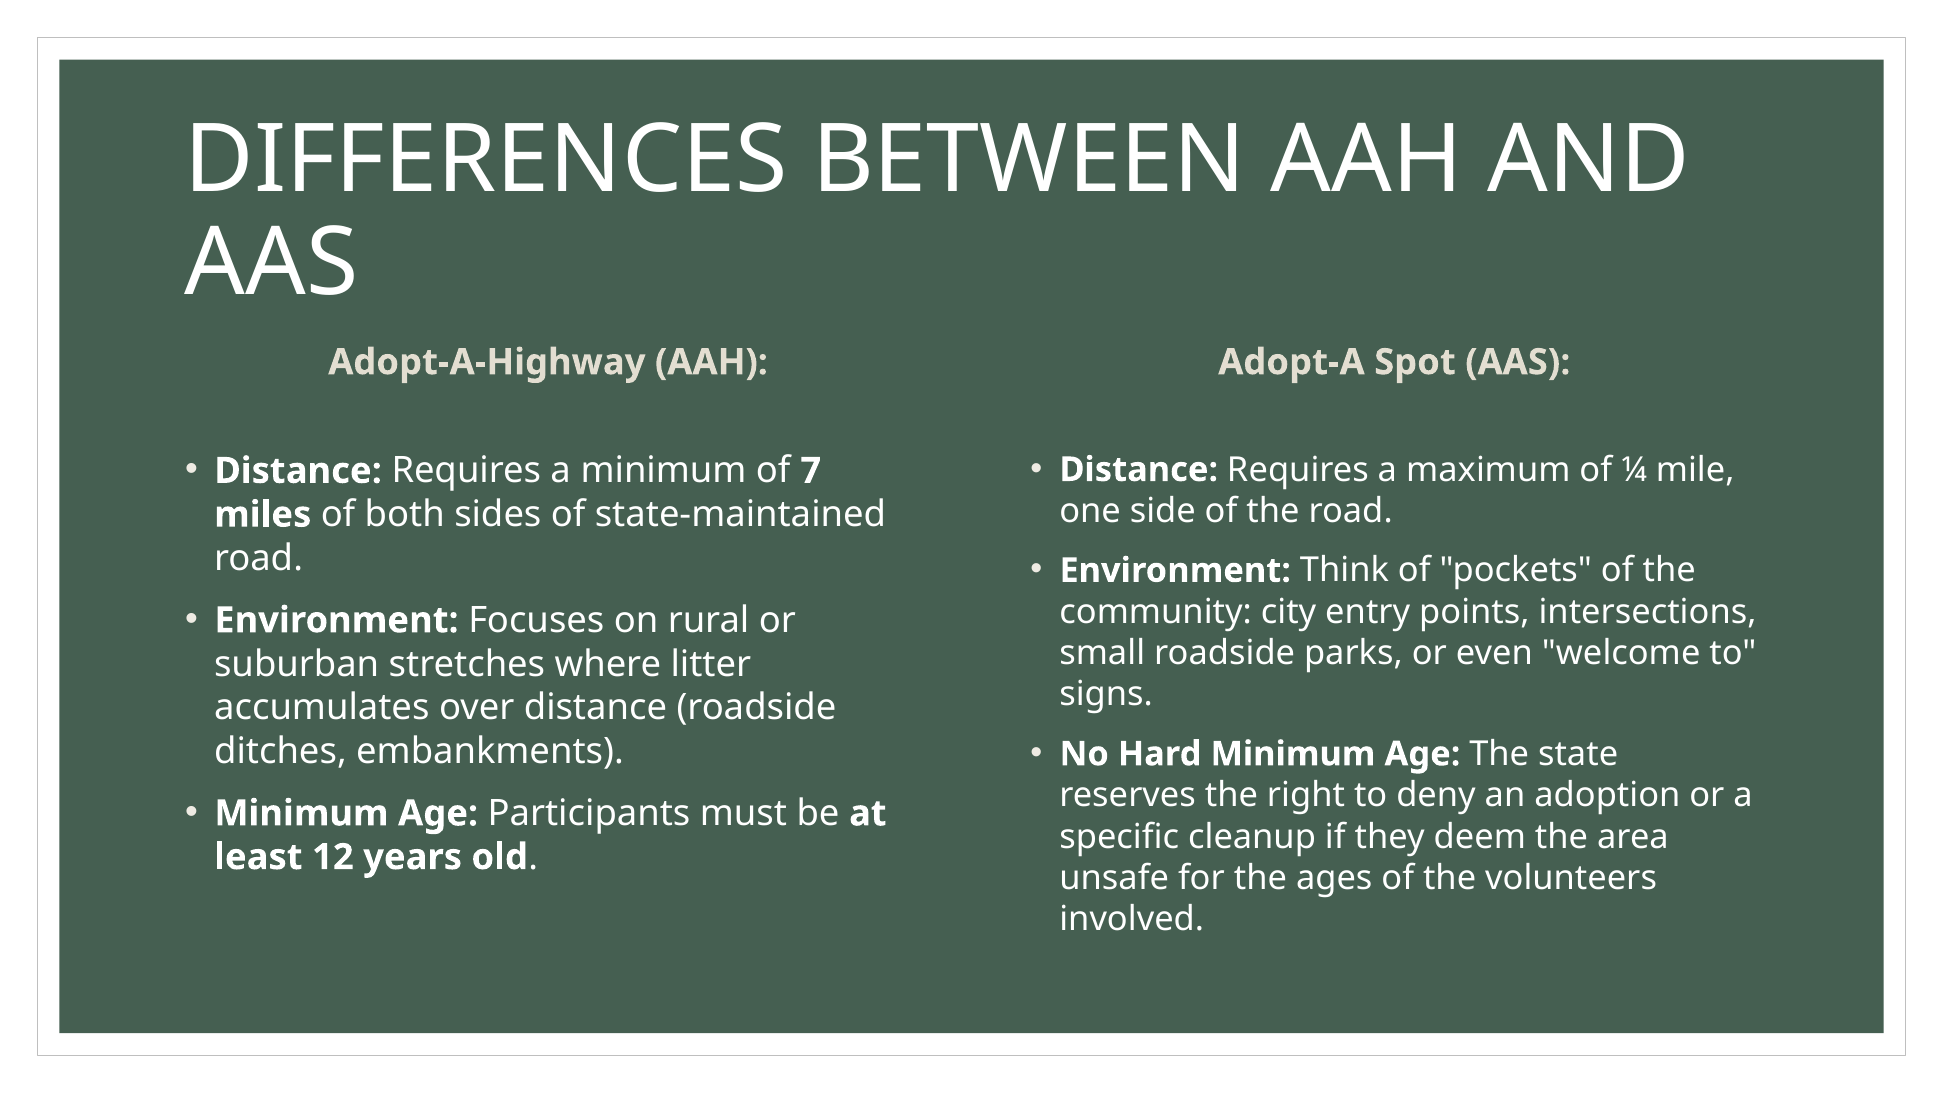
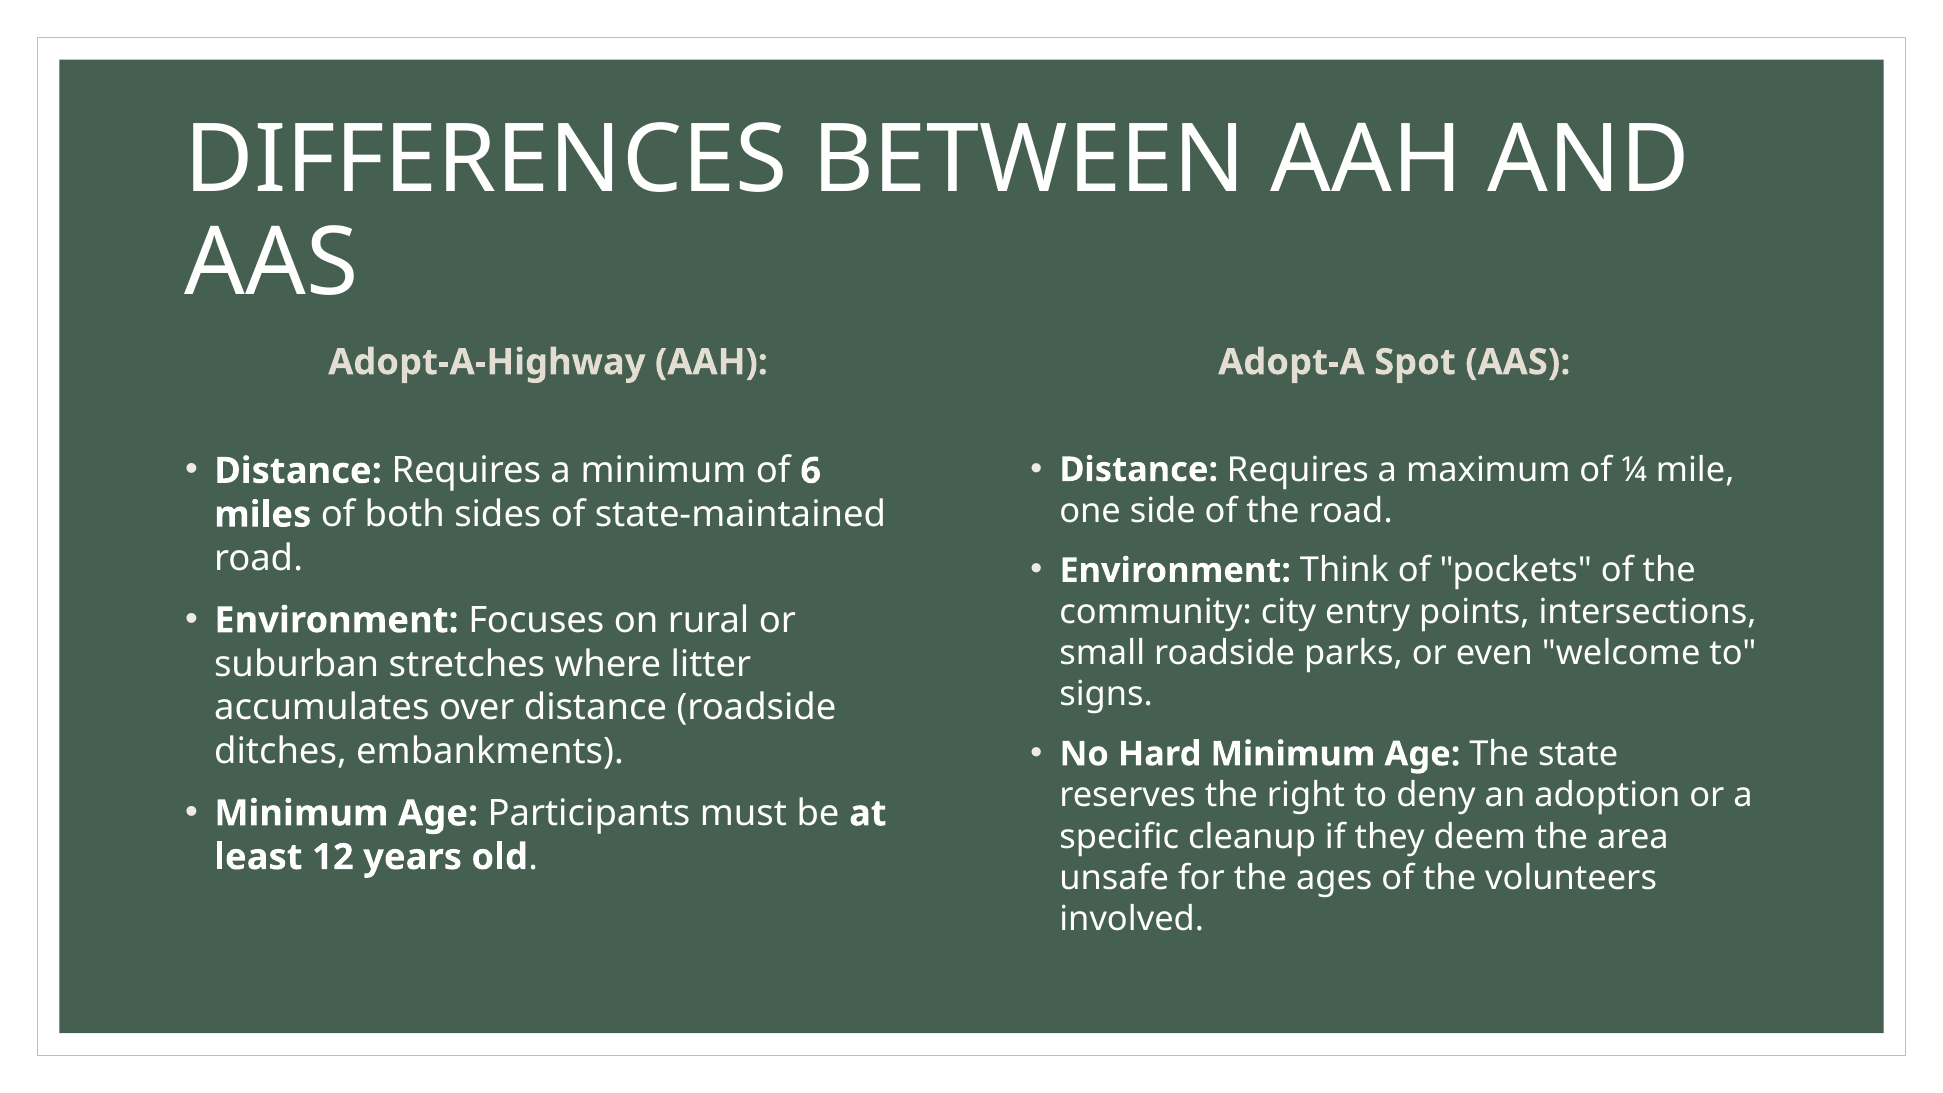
7: 7 -> 6 (811, 471)
